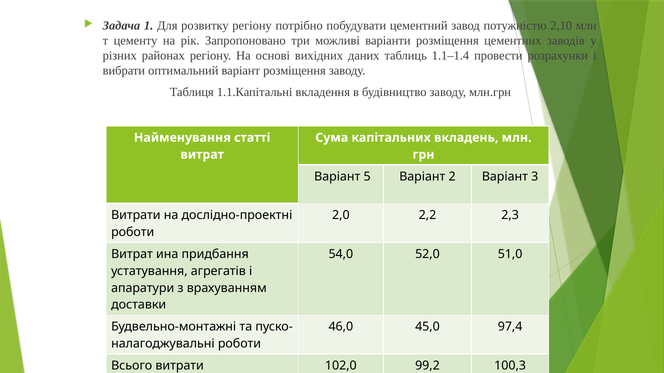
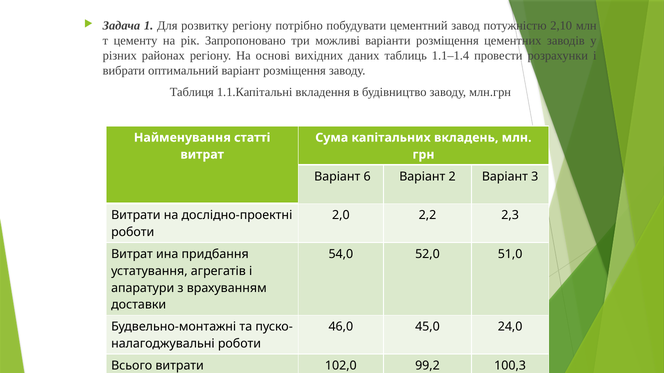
5: 5 -> 6 (367, 177)
97,4: 97,4 -> 24,0 (510, 327)
